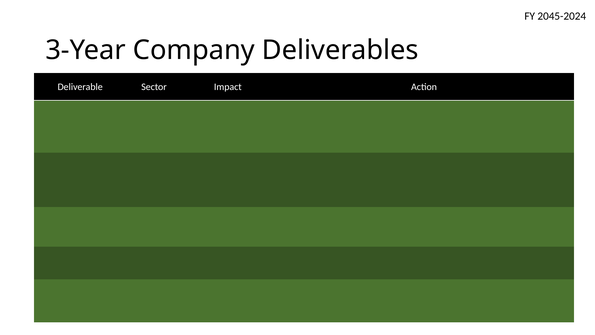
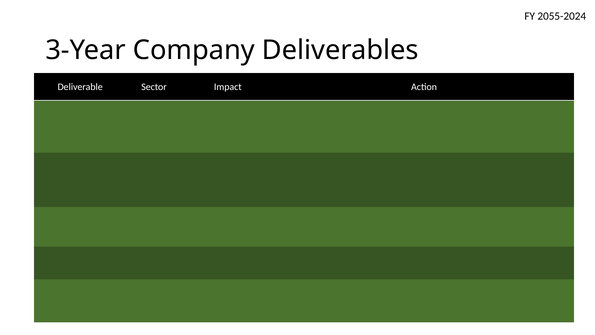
2045-2024: 2045-2024 -> 2055-2024 (562, 16)
